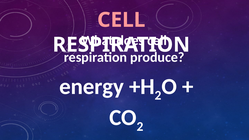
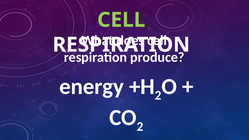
CELL colour: pink -> light green (121, 20)
